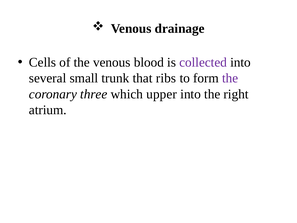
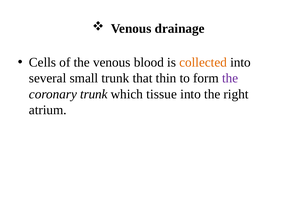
collected colour: purple -> orange (203, 62)
ribs: ribs -> thin (166, 78)
coronary three: three -> trunk (94, 94)
upper: upper -> tissue (162, 94)
